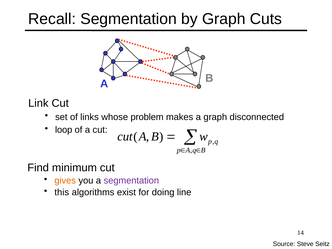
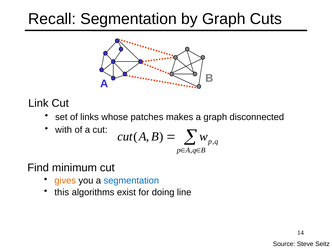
problem: problem -> patches (147, 117)
loop: loop -> with (64, 130)
segmentation colour: purple -> blue (131, 181)
